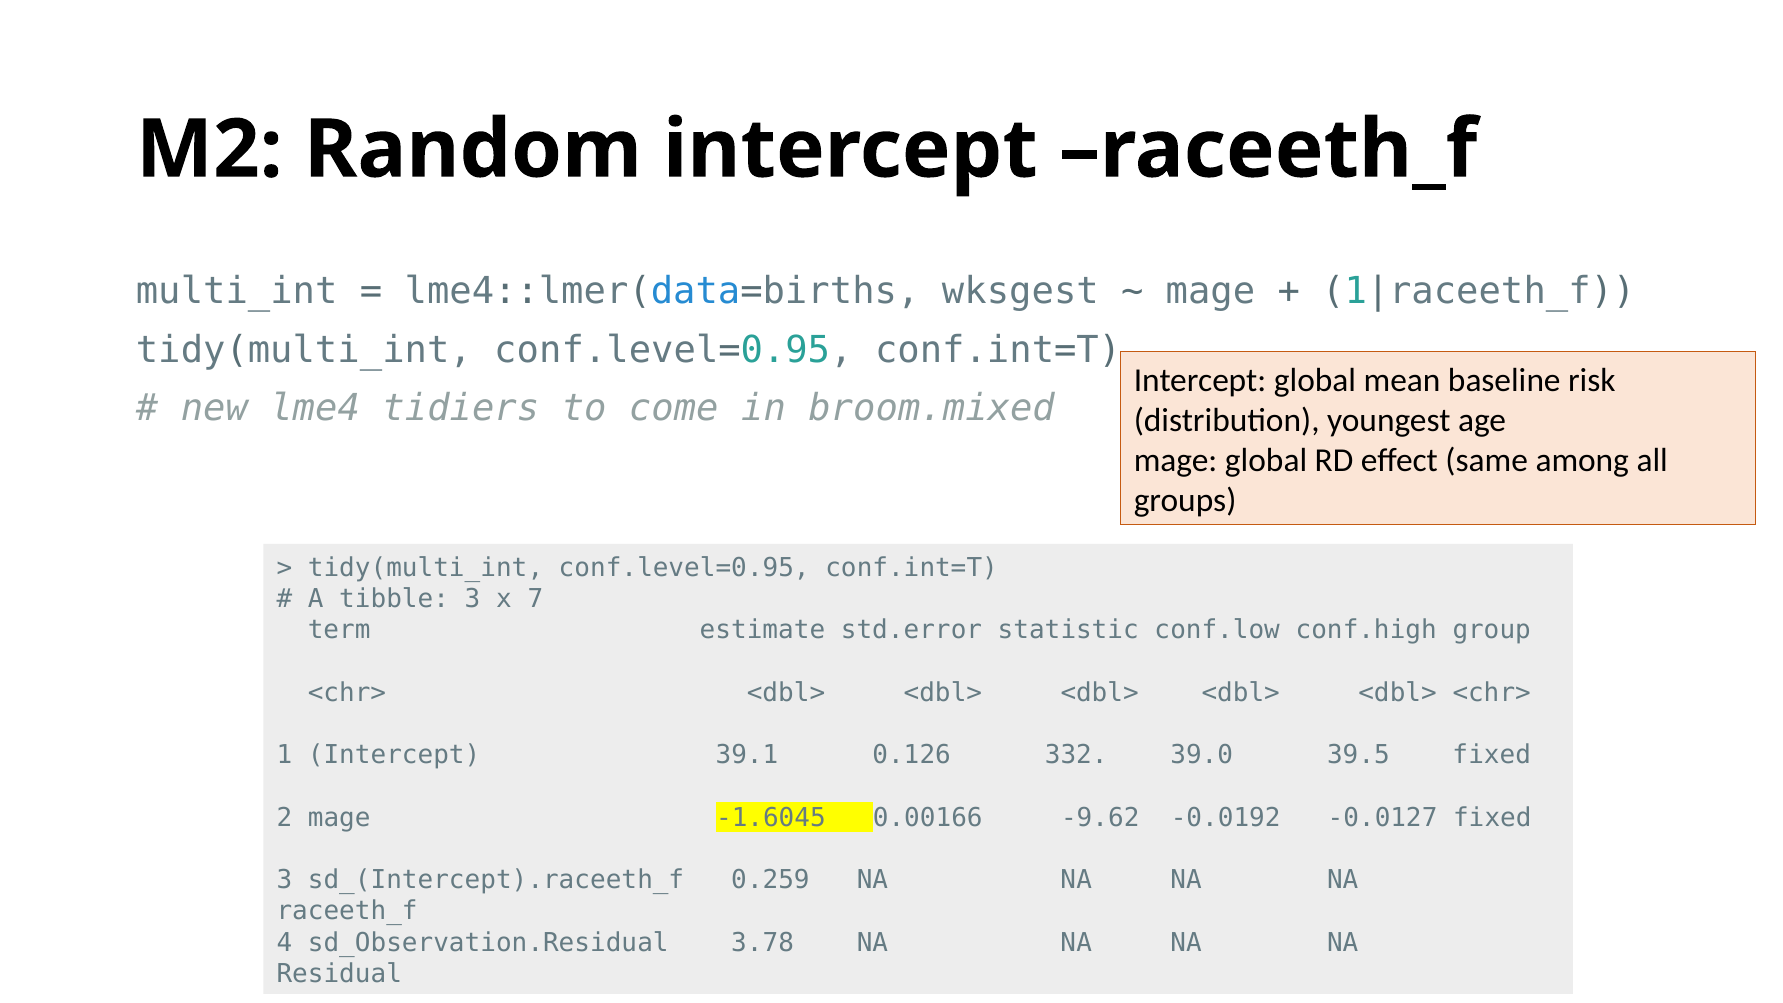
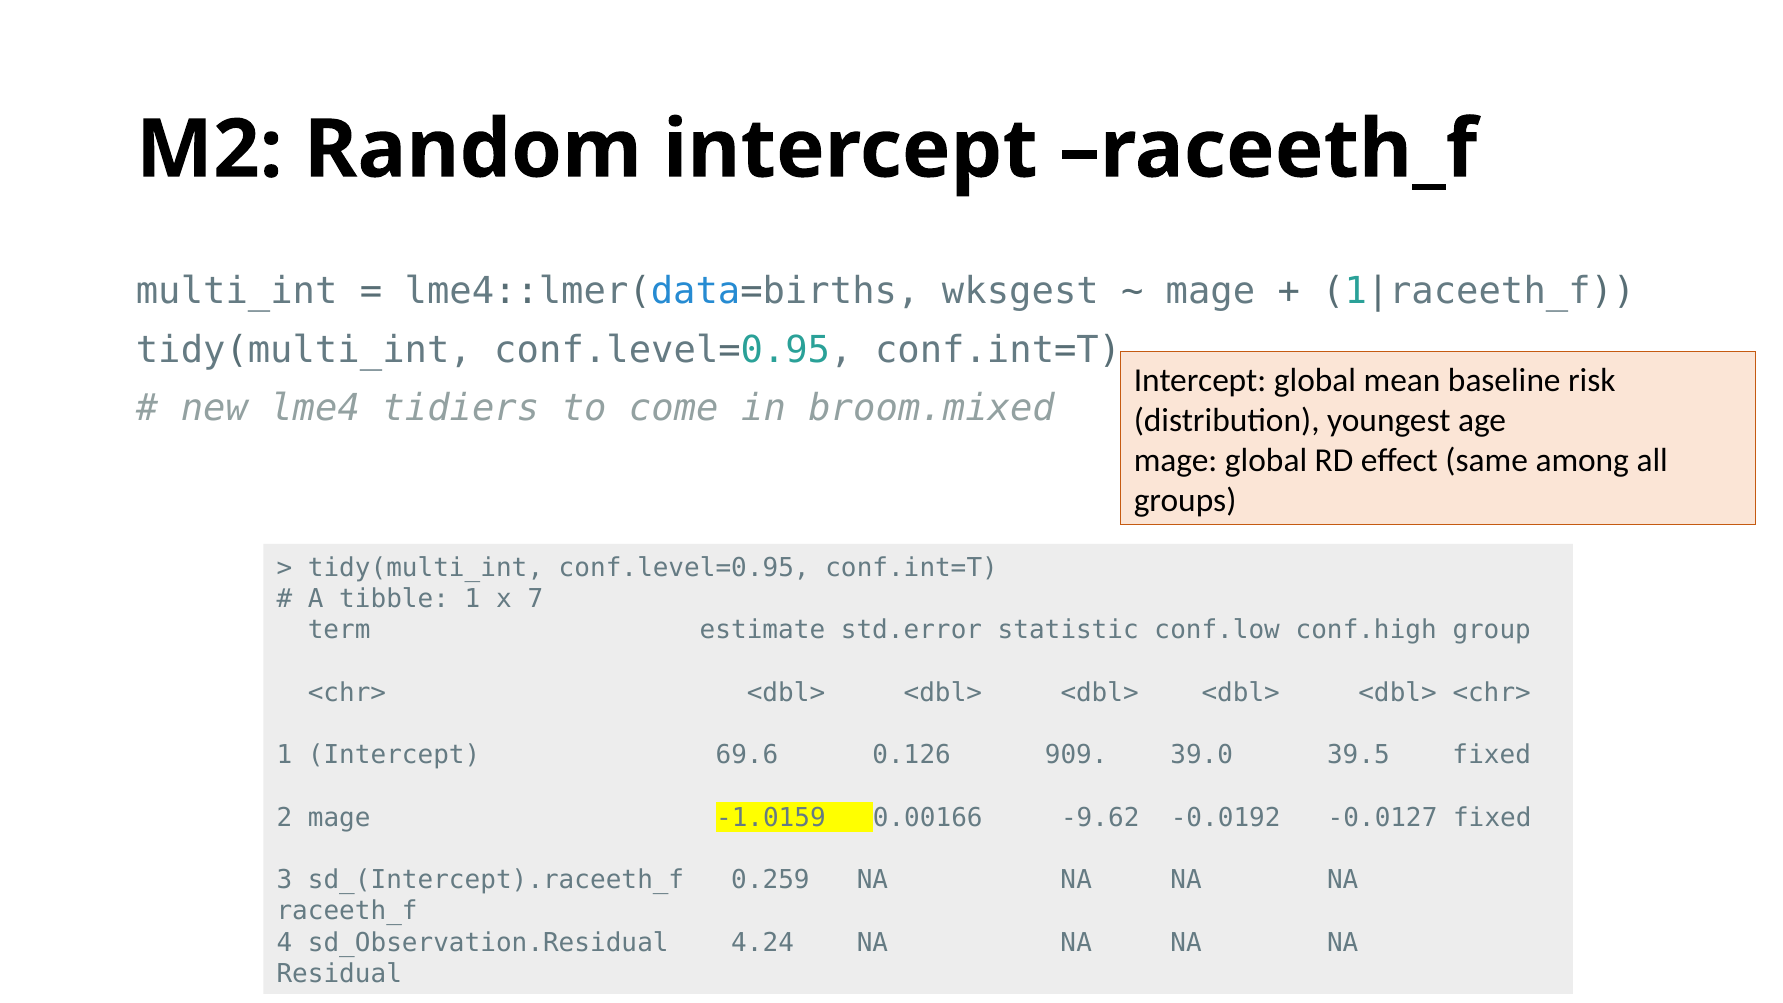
tibble 3: 3 -> 1 (473, 599)
39.1: 39.1 -> 69.6 (747, 755)
332: 332 -> 909 (1076, 755)
-1.6045: -1.6045 -> -1.0159 (771, 818)
3.78: 3.78 -> 4.24 (763, 942)
